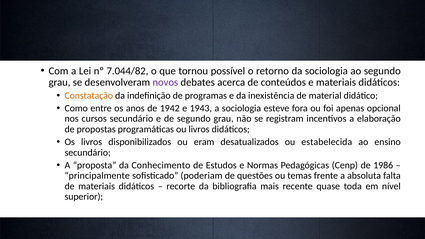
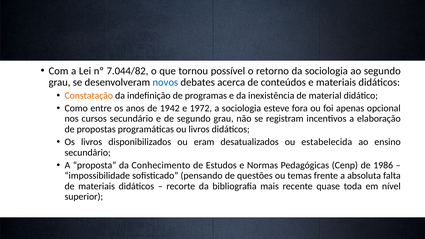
novos colour: purple -> blue (165, 82)
1943: 1943 -> 1972 (201, 108)
principalmente: principalmente -> impossibilidade (97, 176)
poderiam: poderiam -> pensando (202, 176)
